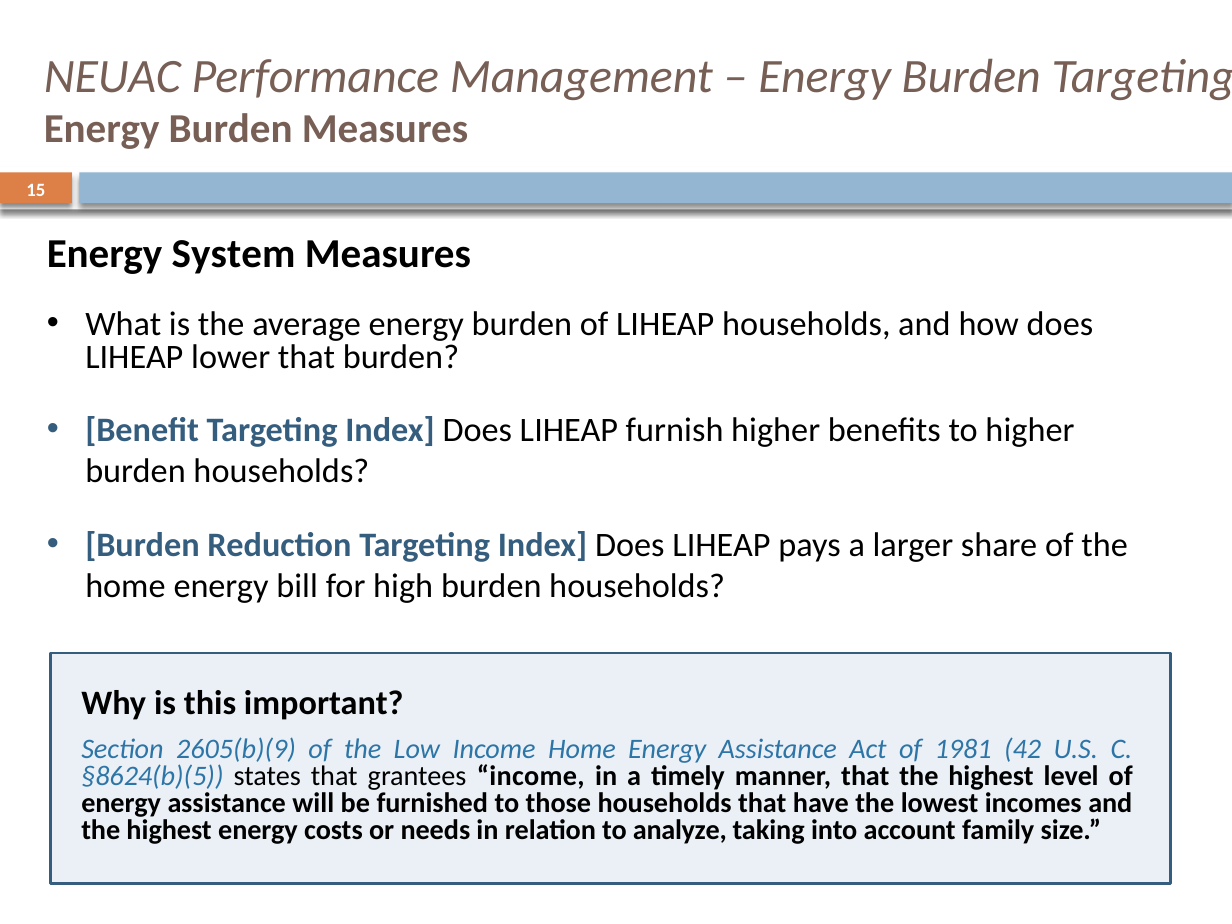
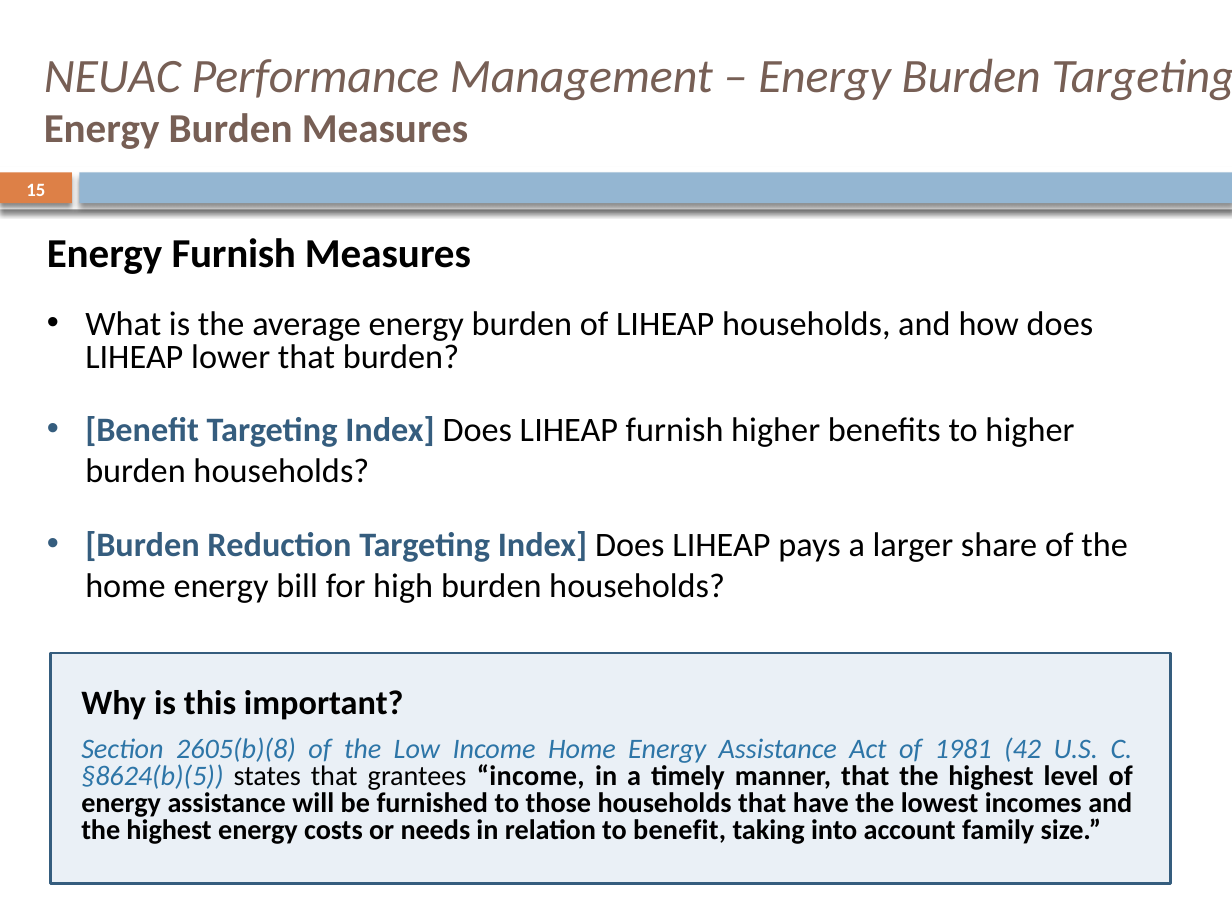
Energy System: System -> Furnish (234, 254)
2605(b)(9: 2605(b)(9 -> 2605(b)(8 (236, 749)
to analyze: analyze -> benefit (680, 831)
